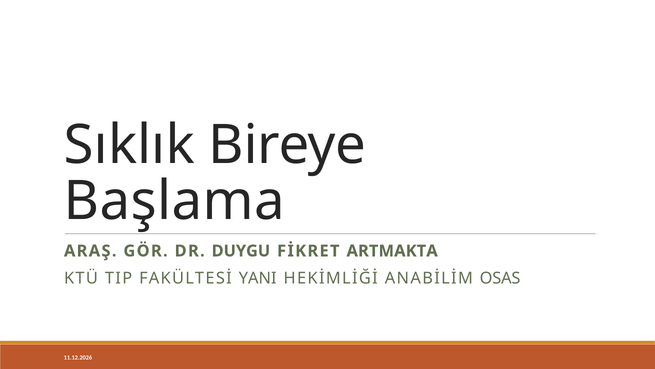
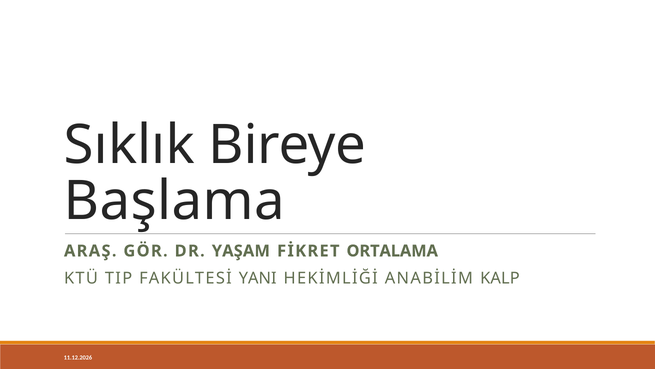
DUYGU: DUYGU -> YAŞAM (241, 251)
ARTMAKTA: ARTMAKTA -> ORTALAMA (392, 251)
OSAS: OSAS -> KALP (500, 278)
